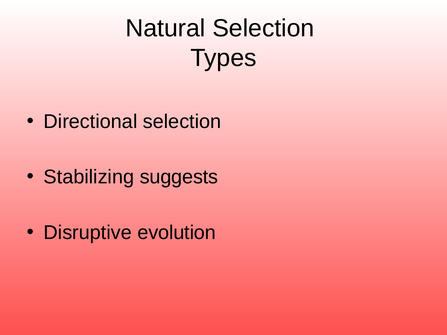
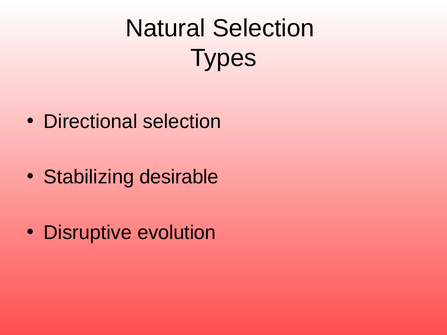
suggests: suggests -> desirable (179, 177)
